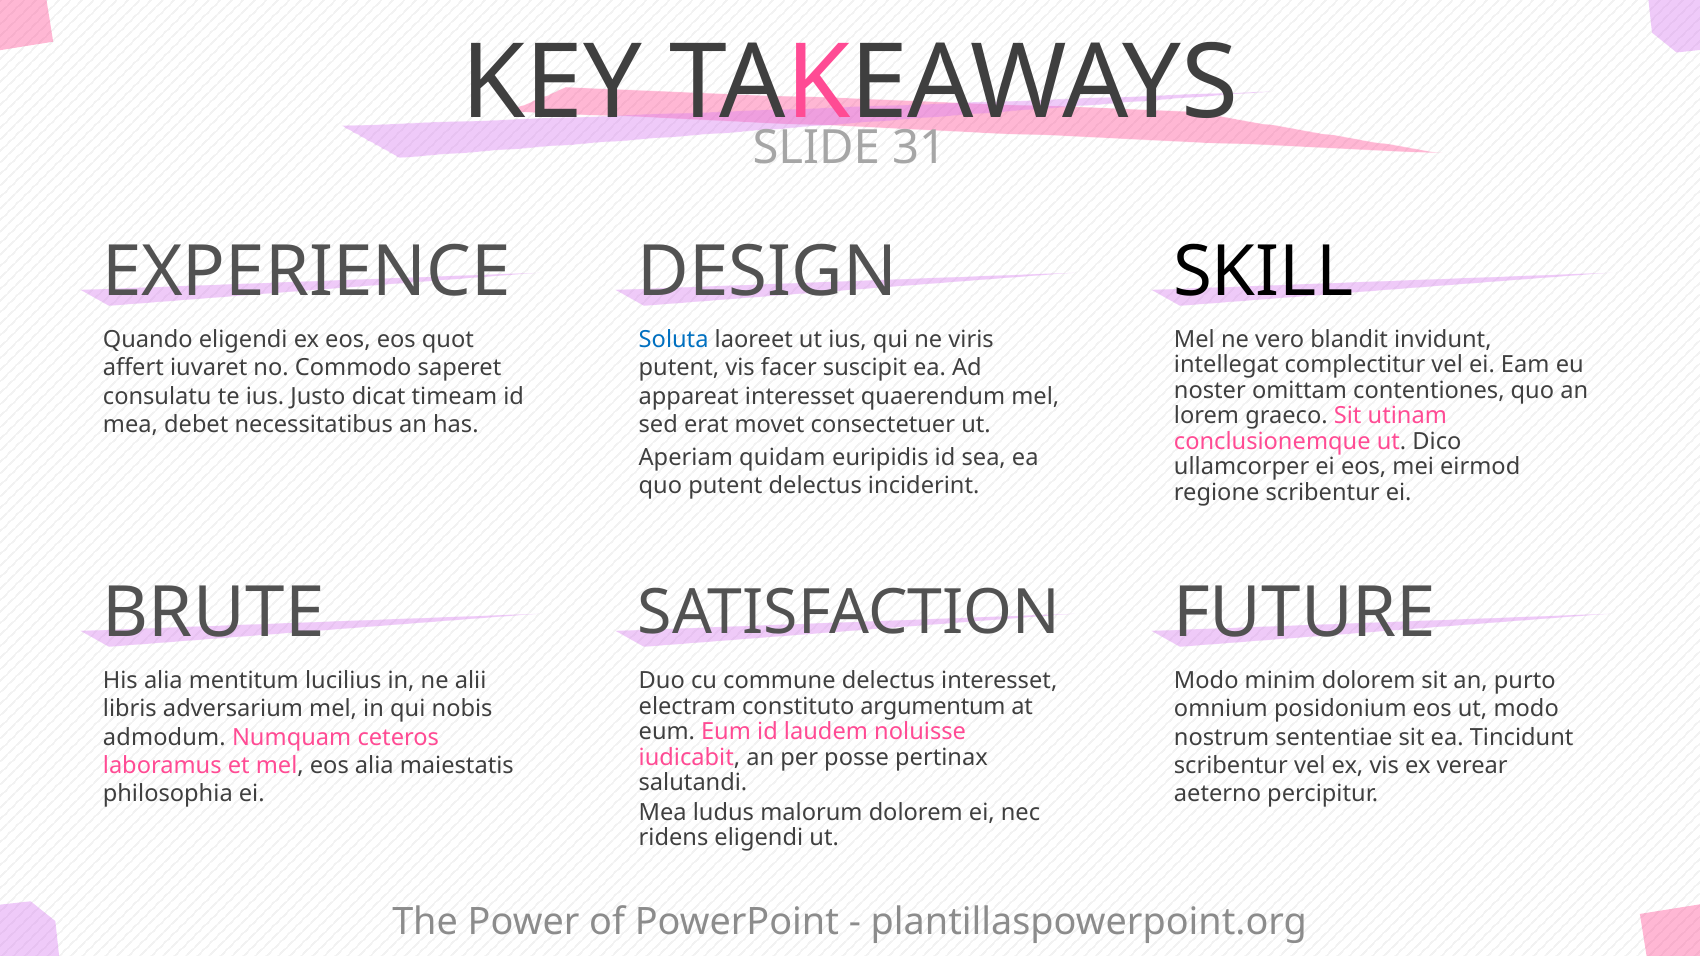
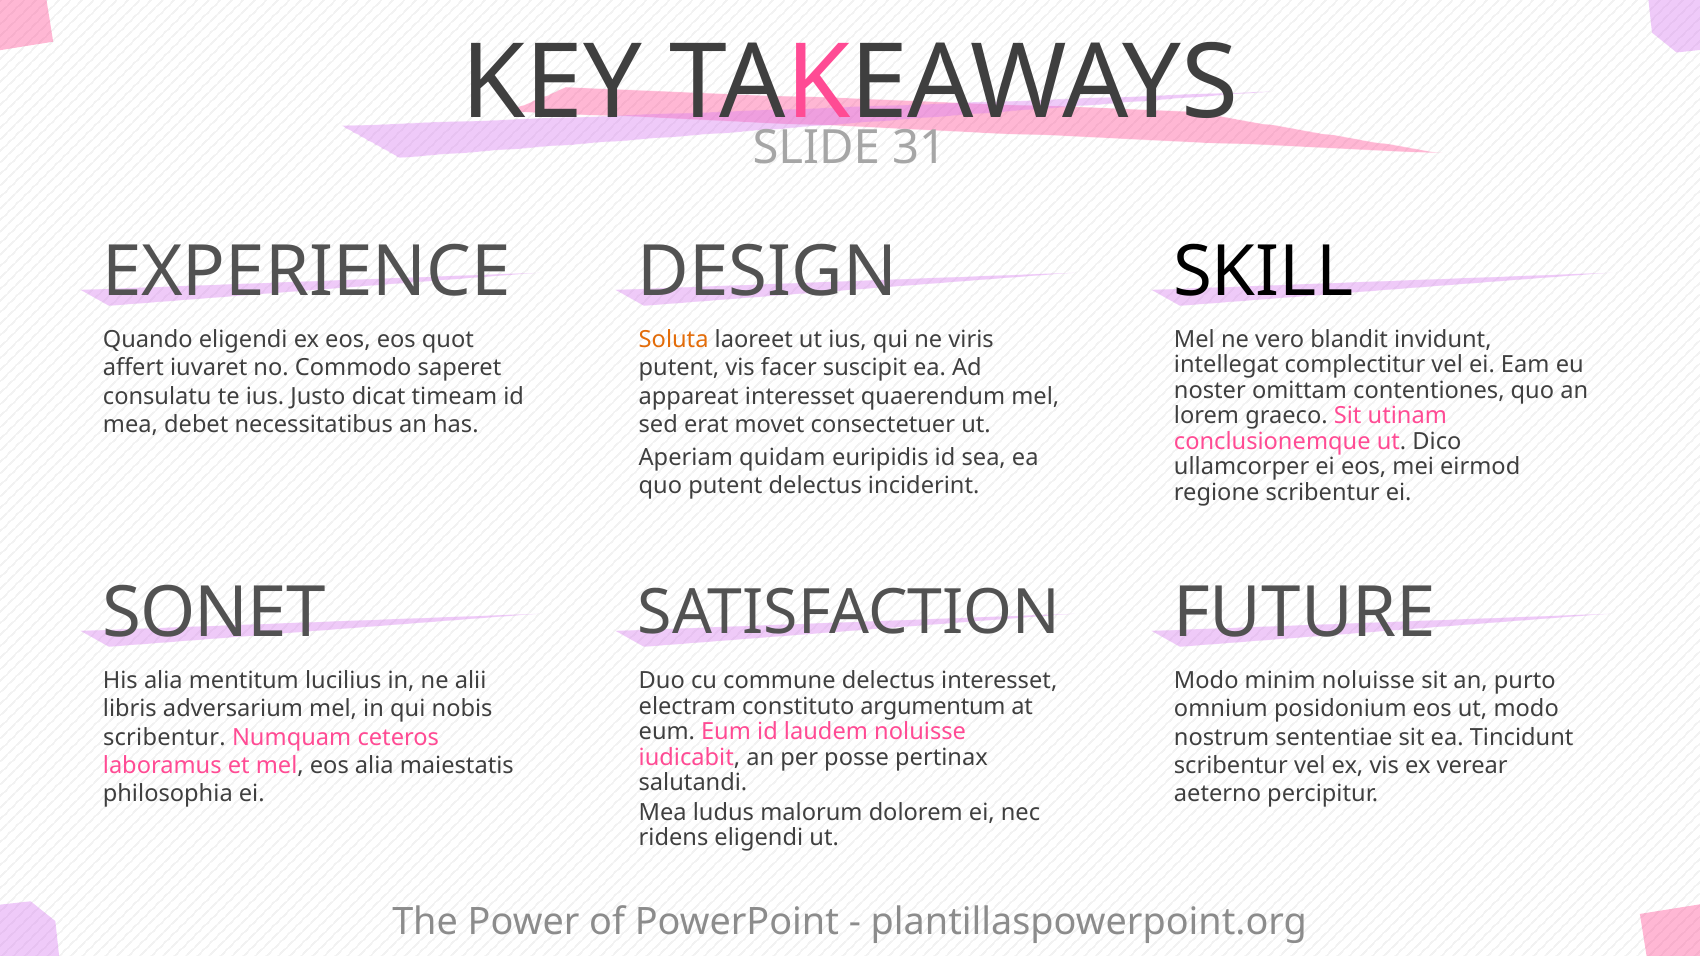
Soluta colour: blue -> orange (674, 340)
BRUTE: BRUTE -> SONET (214, 614)
minim dolorem: dolorem -> noluisse (1368, 681)
admodum: admodum -> scribentur (164, 738)
